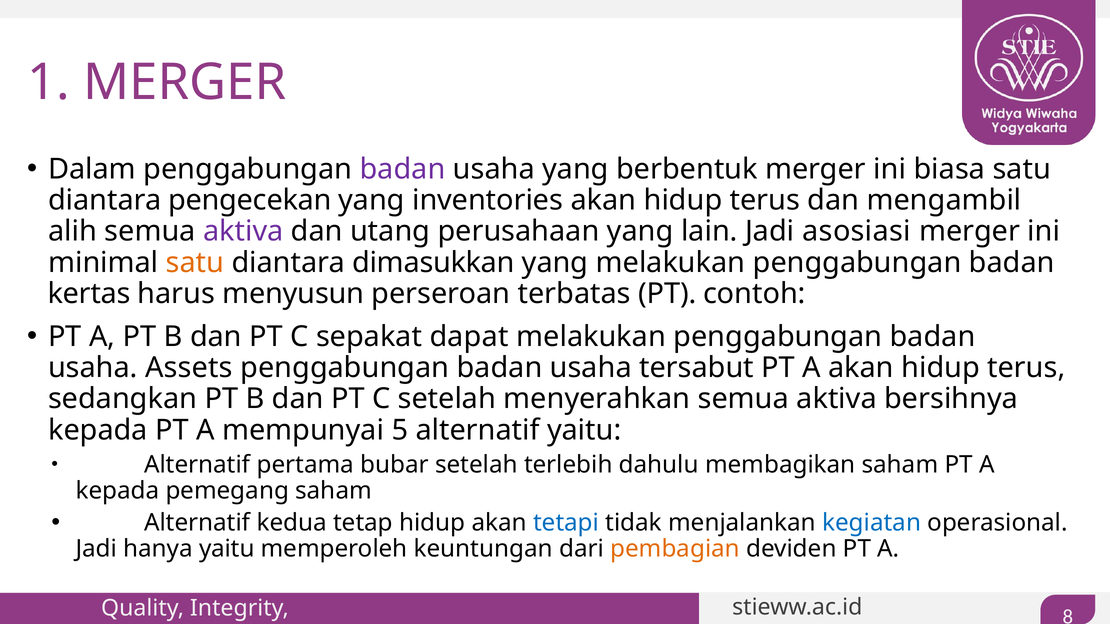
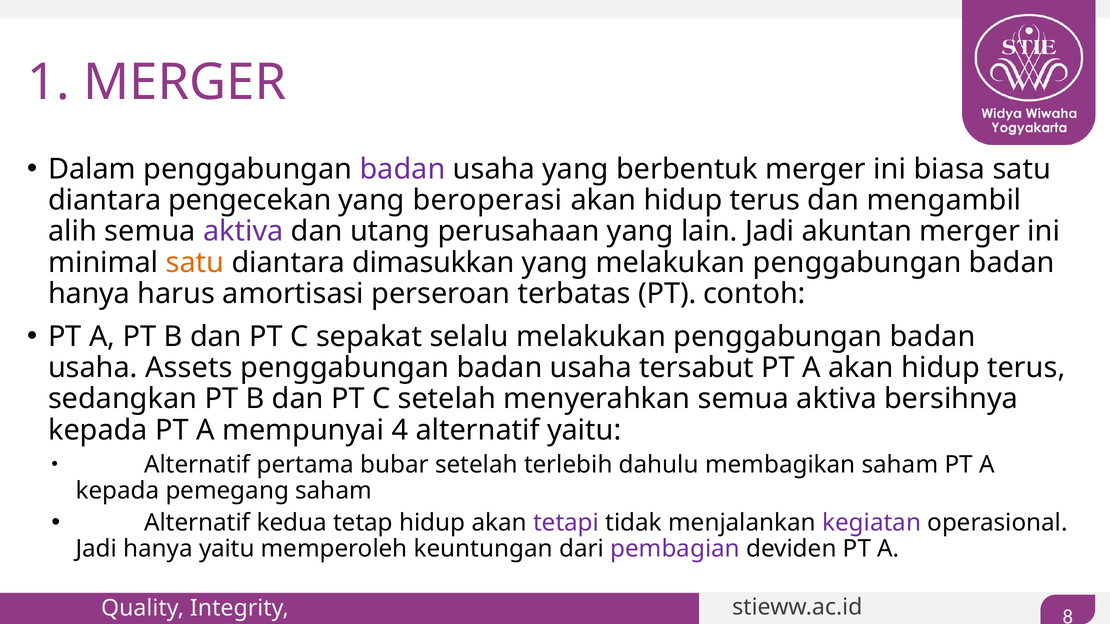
inventories: inventories -> beroperasi (487, 200)
asosiasi: asosiasi -> akuntan (857, 232)
kertas: kertas -> hanya (89, 294)
menyusun: menyusun -> amortisasi (293, 294)
dapat: dapat -> selalu (469, 337)
5: 5 -> 4 (400, 430)
tetapi colour: blue -> purple (566, 523)
kegiatan colour: blue -> purple (872, 523)
pembagian colour: orange -> purple (675, 549)
